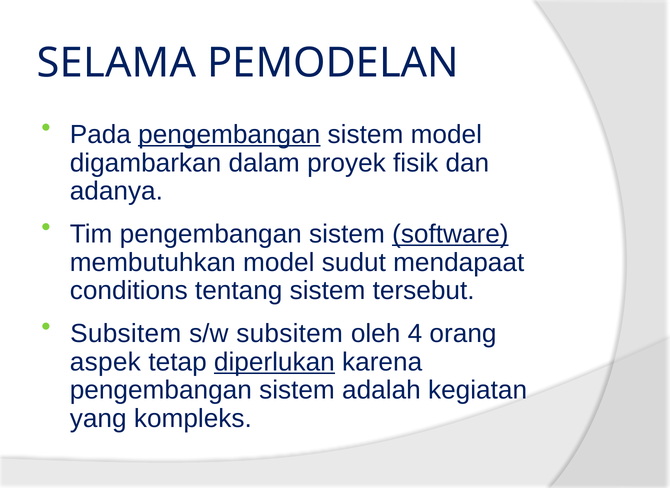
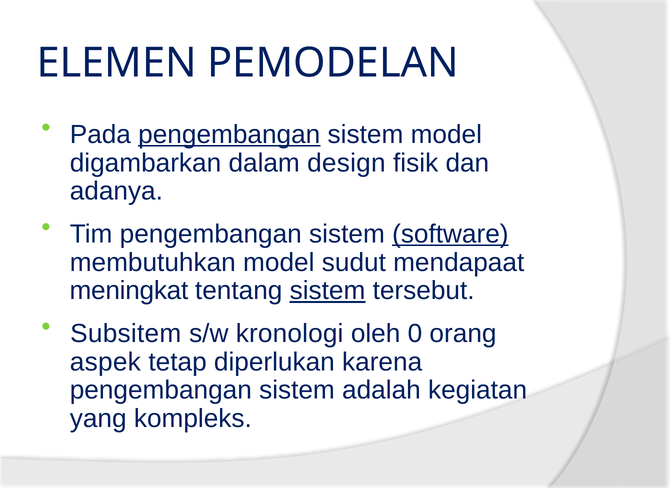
SELAMA: SELAMA -> ELEMEN (117, 63)
proyek: proyek -> design (346, 163)
conditions: conditions -> meningkat (129, 291)
sistem underline: none -> present (328, 291)
s/w subsitem: subsitem -> kronologi (290, 334)
4: 4 -> 0 (415, 334)
diperlukan underline: present -> none (274, 362)
